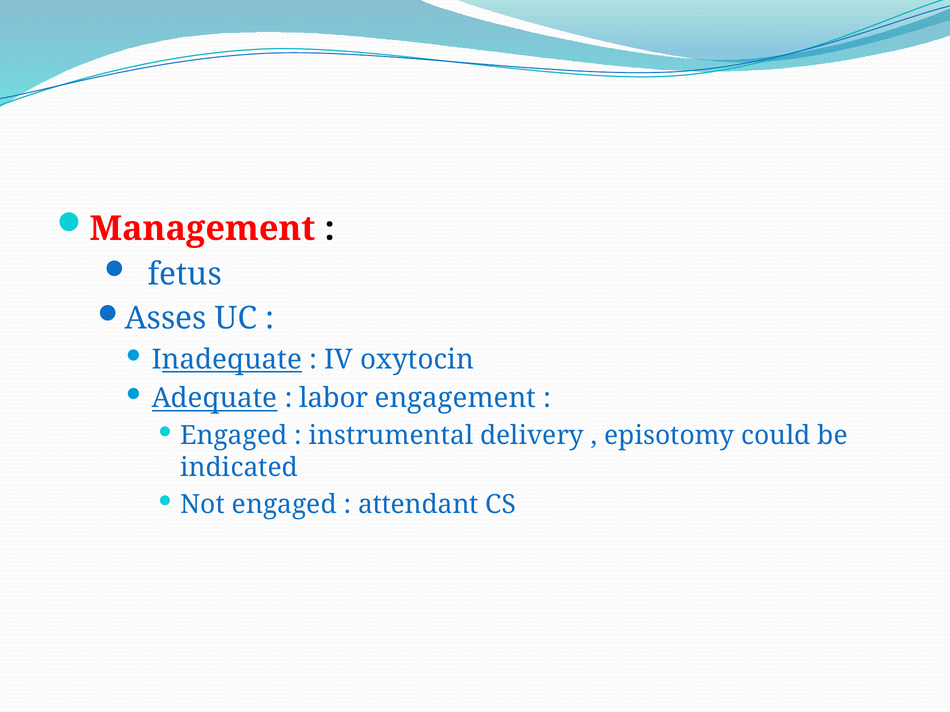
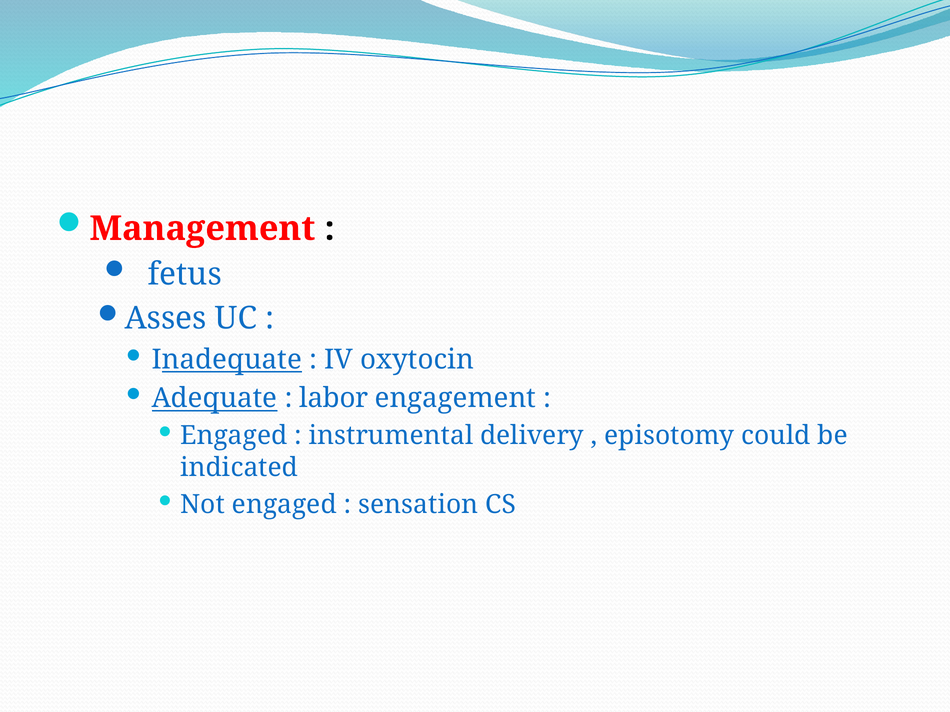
attendant: attendant -> sensation (418, 505)
